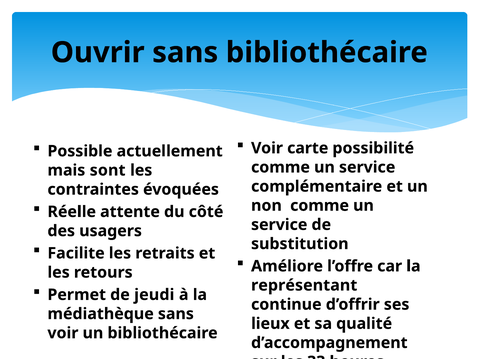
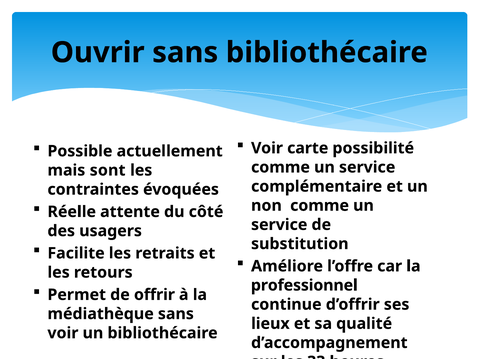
représentant: représentant -> professionnel (304, 286)
jeudi: jeudi -> offrir (154, 295)
